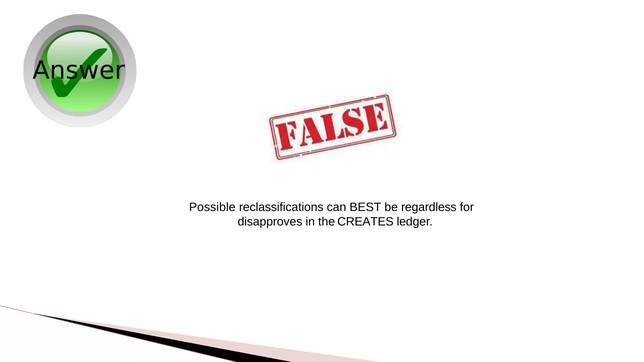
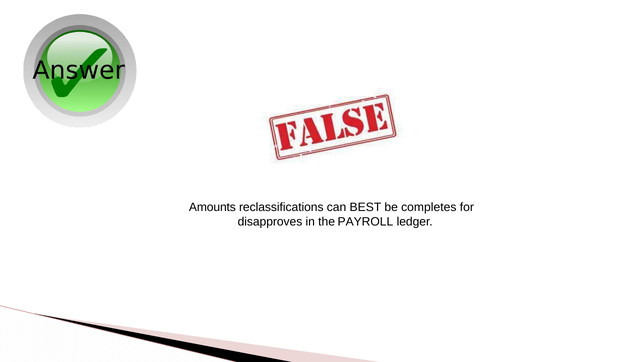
Possible: Possible -> Amounts (212, 208)
regardless: regardless -> completes (429, 208)
CREATES: CREATES -> PAYROLL (365, 222)
